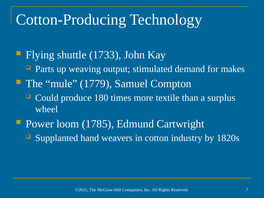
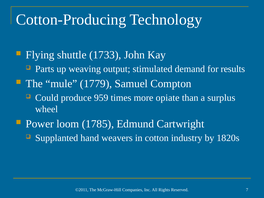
makes: makes -> results (233, 69)
180: 180 -> 959 (101, 98)
textile: textile -> opiate (168, 98)
